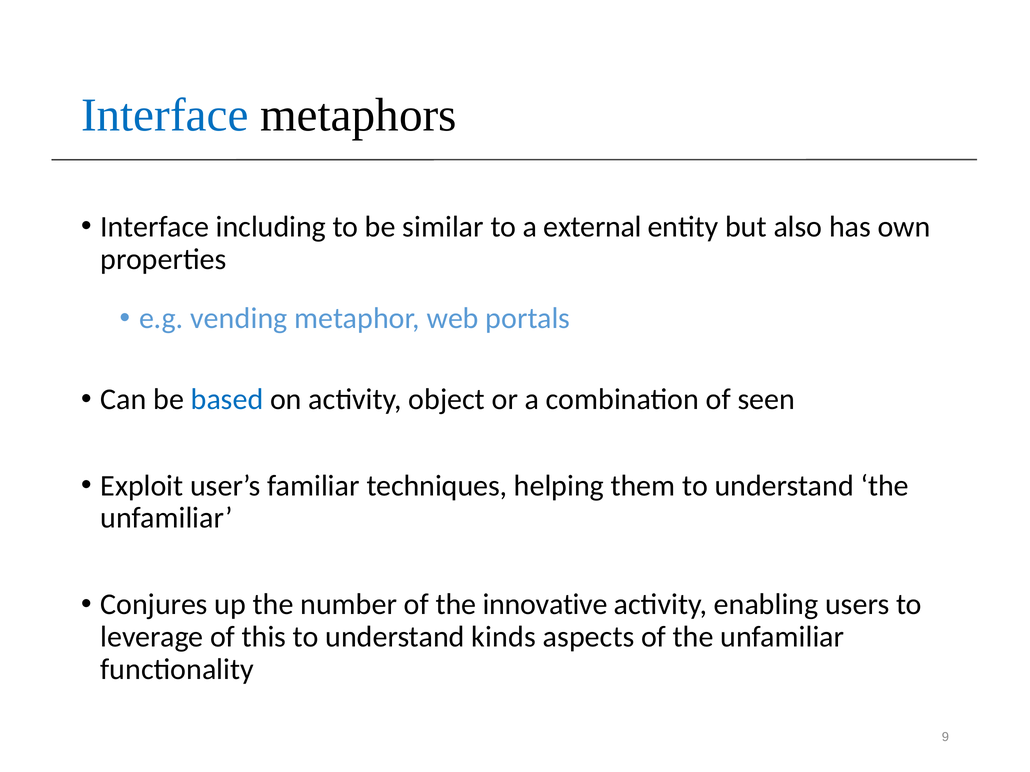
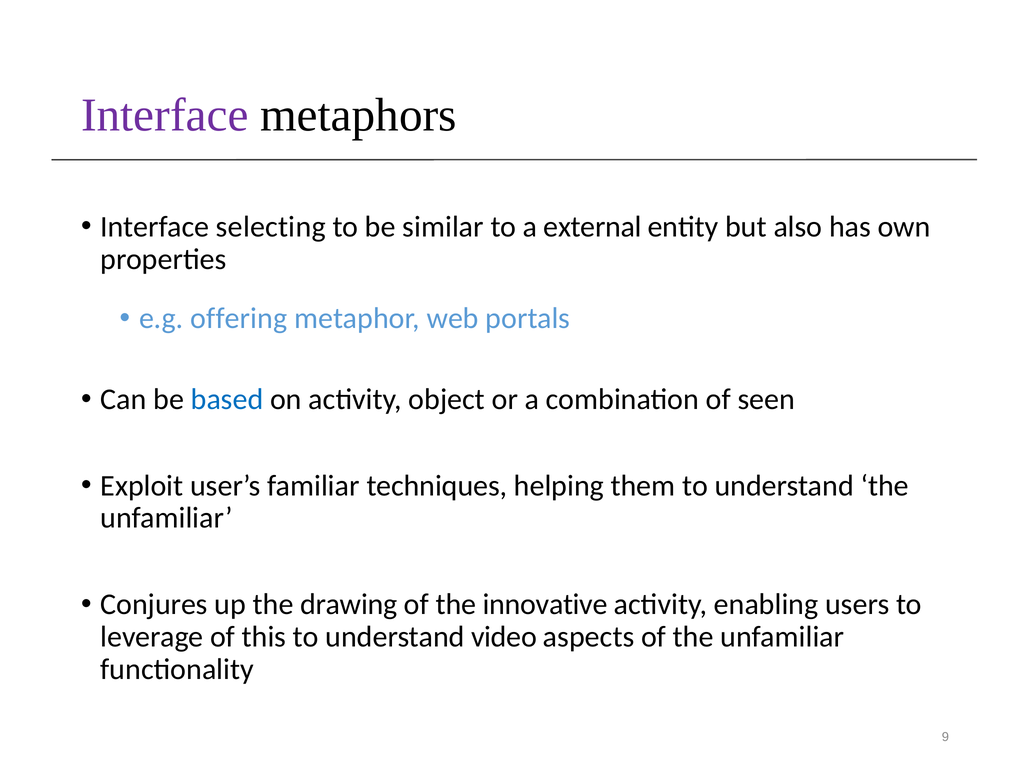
Interface colour: blue -> purple (165, 115)
including: including -> selecting (271, 227)
vending: vending -> offering (239, 319)
number: number -> drawing (349, 605)
kinds: kinds -> video (504, 637)
